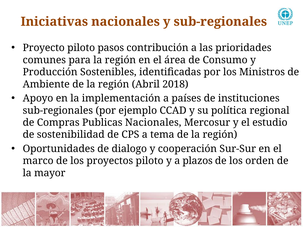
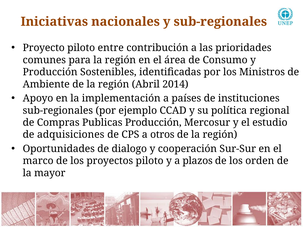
pasos: pasos -> entre (111, 48)
2018: 2018 -> 2014 (175, 84)
Publicas Nacionales: Nacionales -> Producción (153, 123)
sostenibilidad: sostenibilidad -> adquisiciones (71, 135)
tema: tema -> otros (162, 135)
